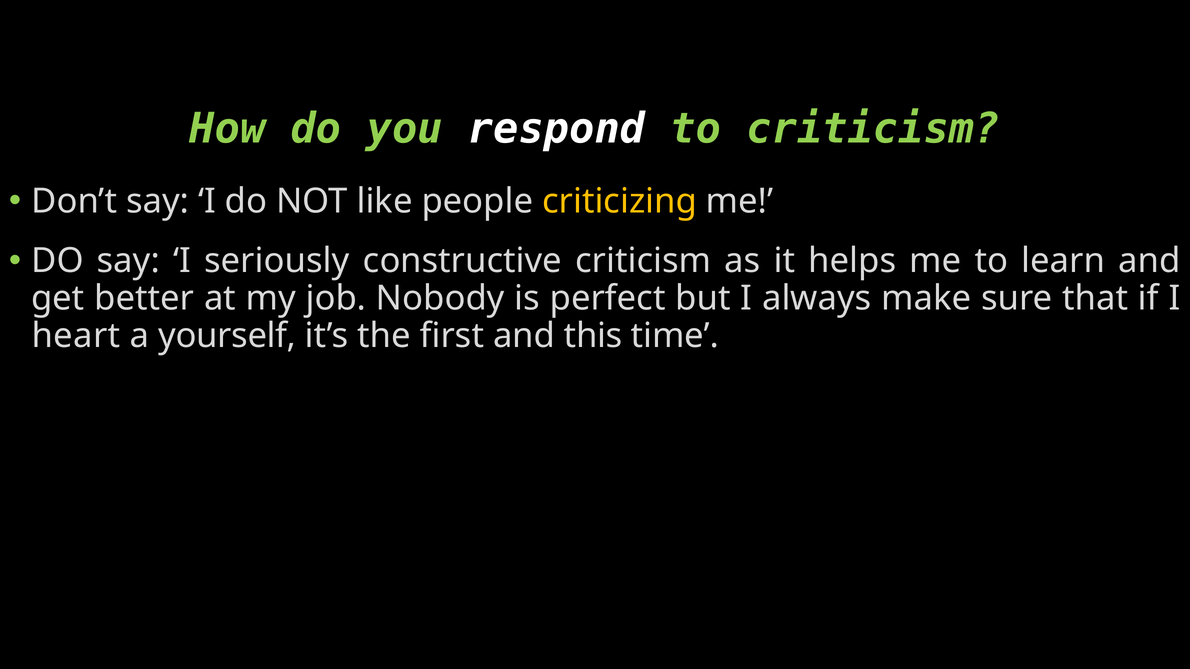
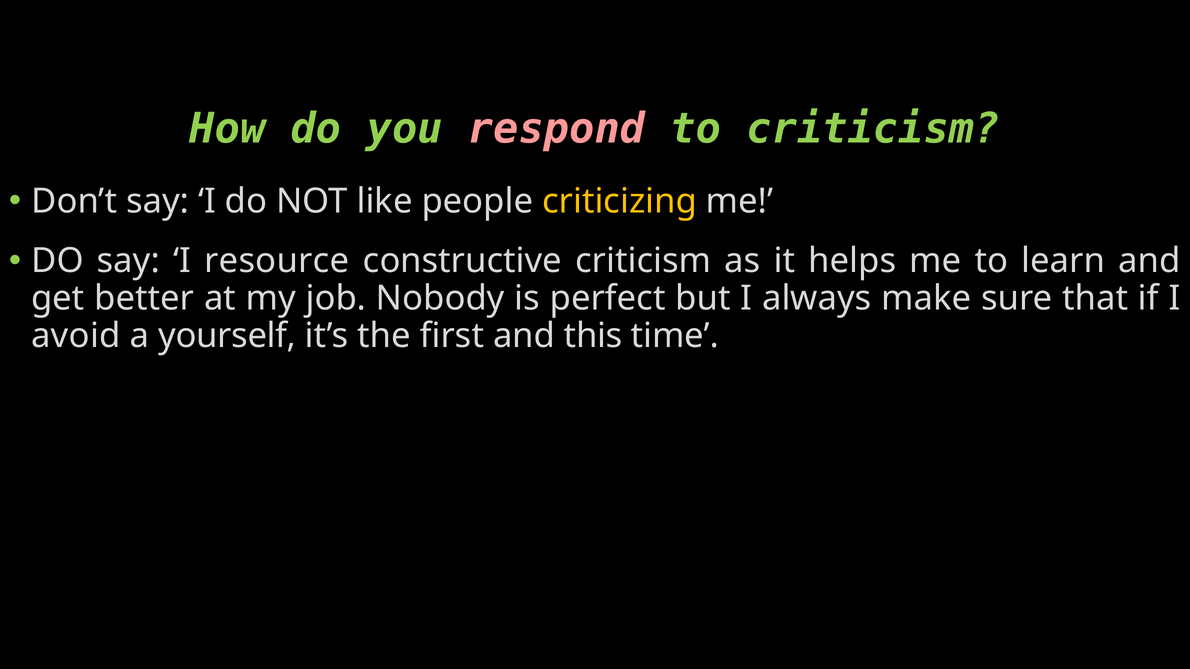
respond colour: white -> pink (557, 129)
seriously: seriously -> resource (277, 261)
heart: heart -> avoid (76, 336)
